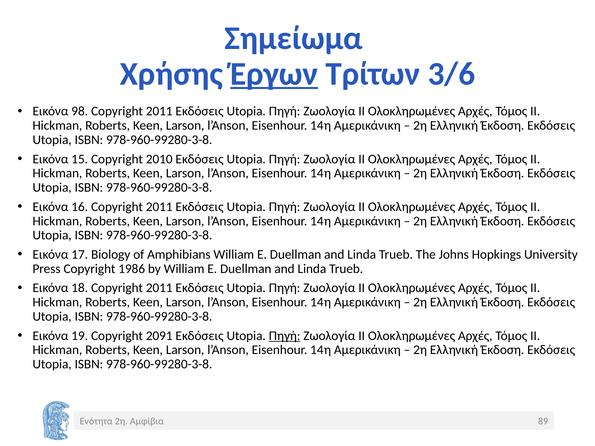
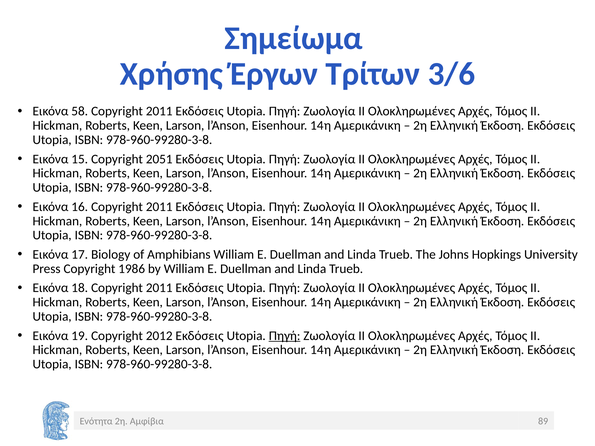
Έργων underline: present -> none (274, 74)
98: 98 -> 58 (80, 111)
2010: 2010 -> 2051 (159, 159)
2091: 2091 -> 2012 (159, 336)
